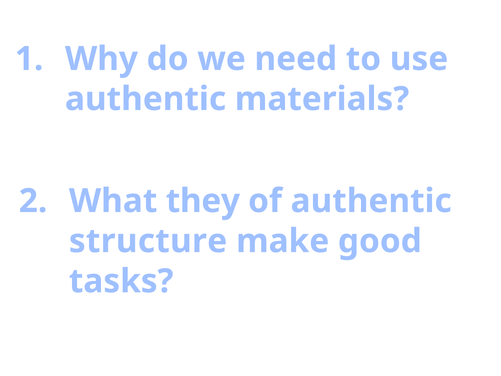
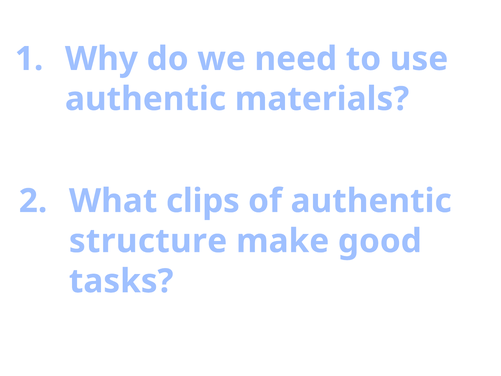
they: they -> clips (203, 201)
